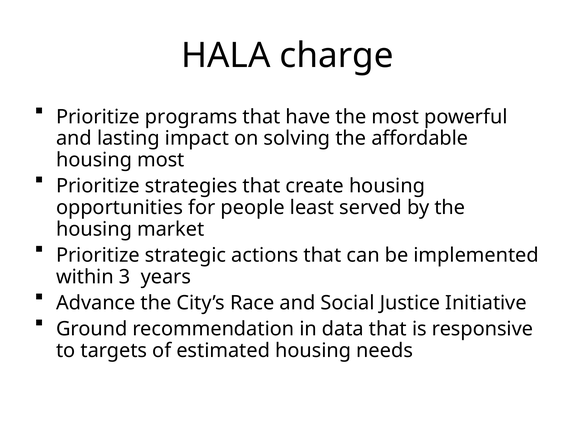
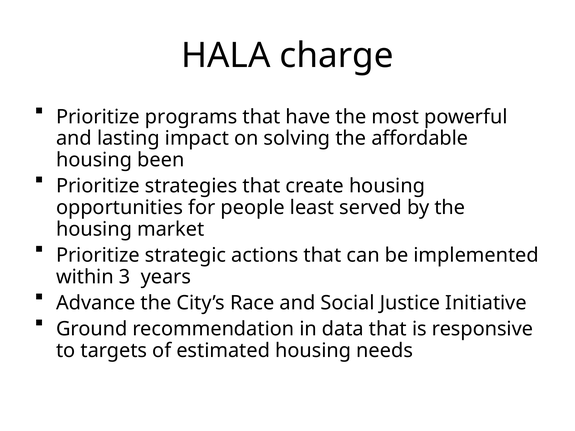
housing most: most -> been (161, 160)
